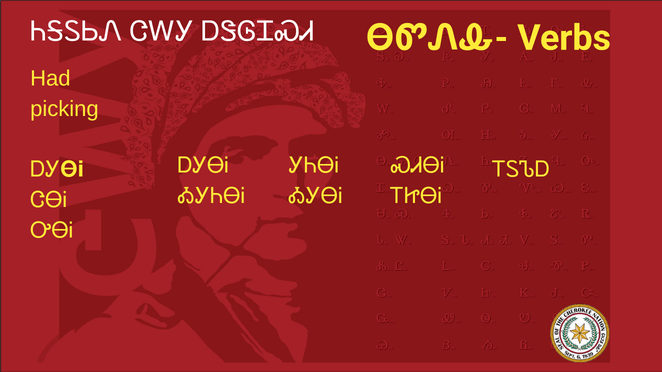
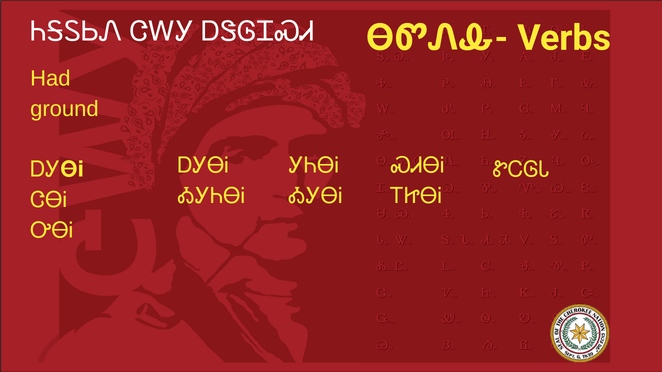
picking: picking -> ground (64, 109)
ᎢᏚᏖᎠ: ᎢᏚᏖᎠ -> ᏑᏟᎶᏓ (521, 169)
